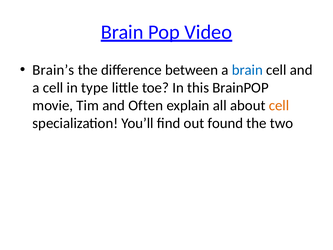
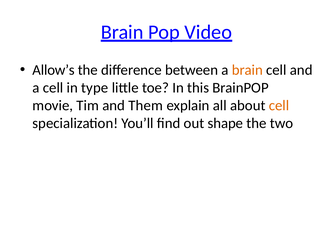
Brain’s: Brain’s -> Allow’s (54, 70)
brain colour: blue -> orange (247, 70)
Often: Often -> Them (146, 105)
found: found -> shape (225, 123)
